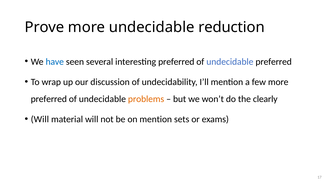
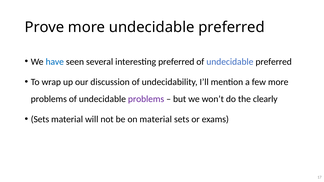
more undecidable reduction: reduction -> preferred (232, 27)
preferred: preferred -> problems (49, 99)
problems colour: orange -> purple (146, 99)
Will: Will -> Sets (40, 120)
on mention: mention -> material (156, 120)
